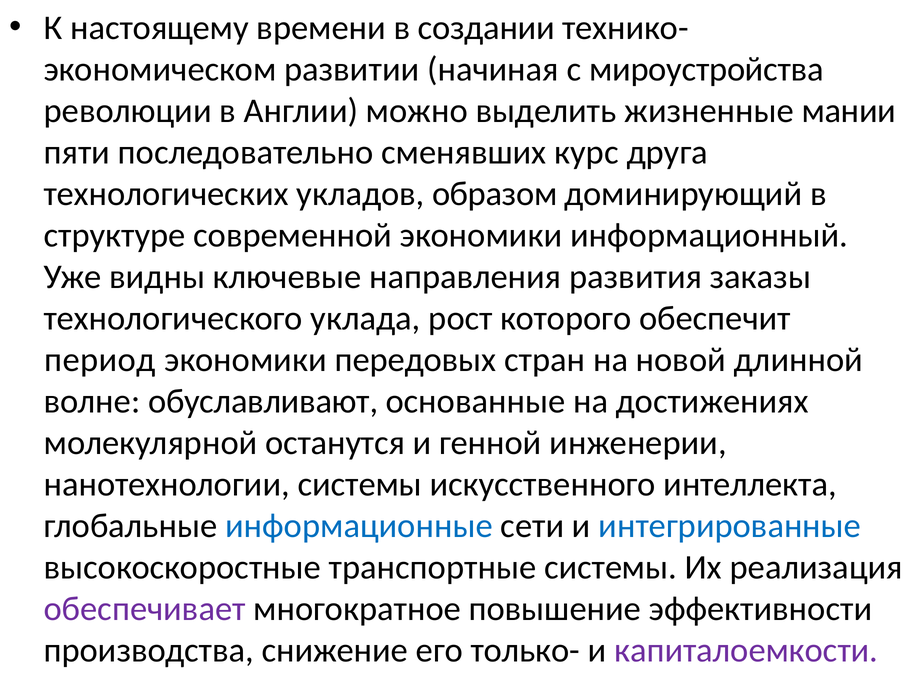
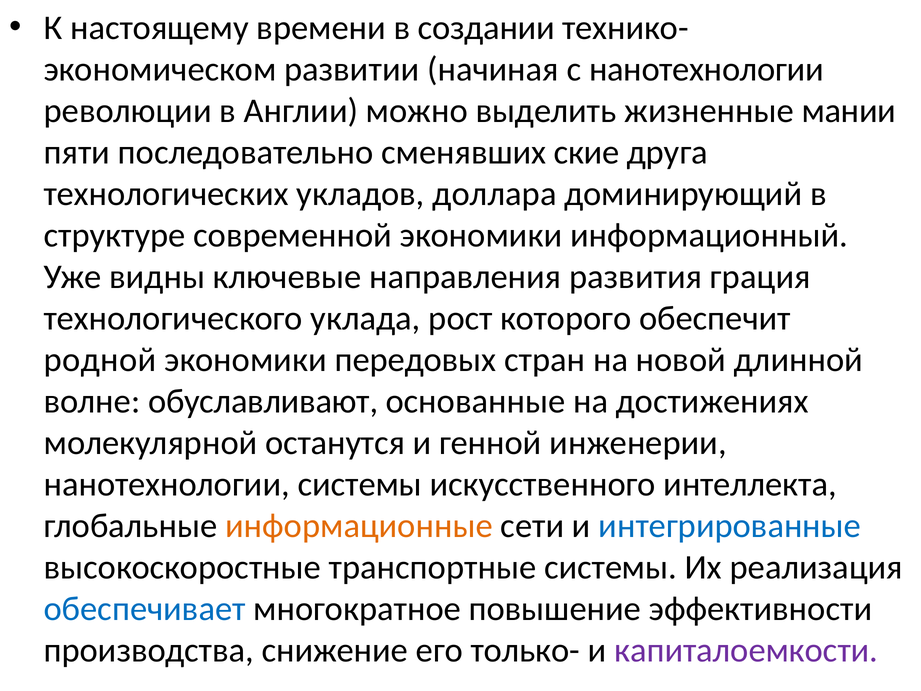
с мироустройства: мироустройства -> нанотехнологии (706, 69)
курс: курс -> ские (587, 152)
образом: образом -> доллара (495, 194)
заказы: заказы -> грация (760, 277)
период: период -> родной (100, 360)
информационные colour: blue -> orange (359, 526)
обеспечивает colour: purple -> blue (145, 608)
